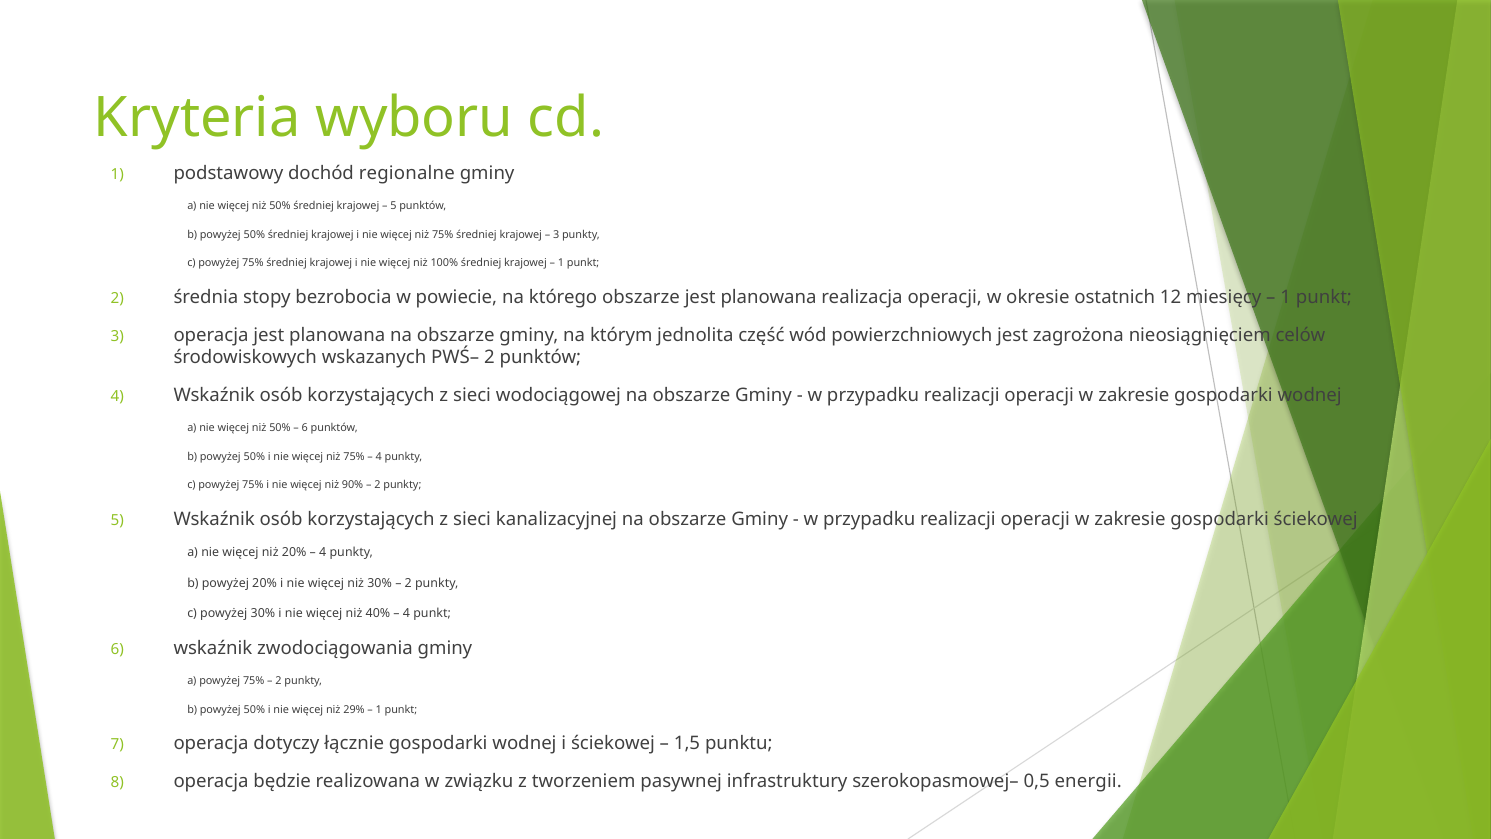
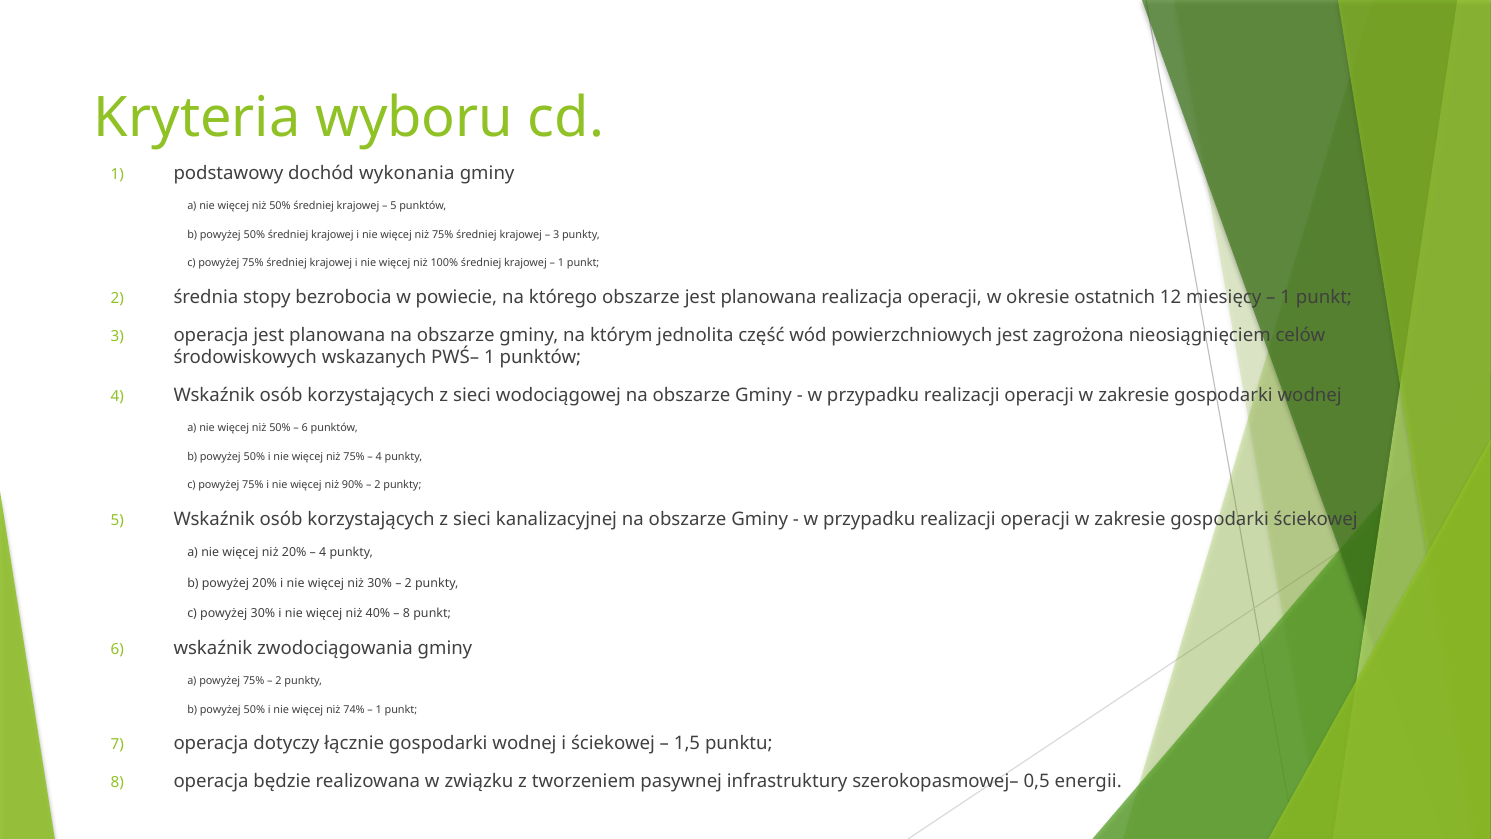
regionalne: regionalne -> wykonania (407, 173)
PWŚ– 2: 2 -> 1 (489, 357)
4: 4 -> 8 (406, 613)
29%: 29% -> 74% (354, 709)
